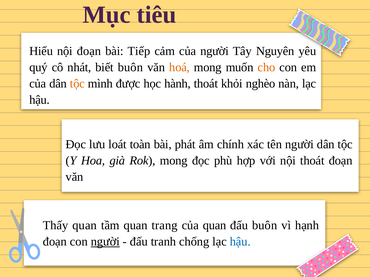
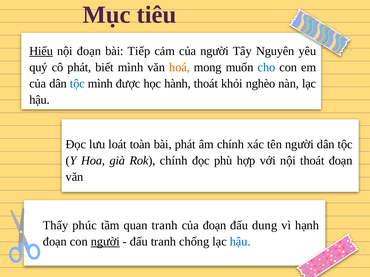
Hiểu underline: none -> present (41, 51)
cô nhát: nhát -> phát (79, 67)
biết buôn: buôn -> mình (130, 67)
cho colour: orange -> blue (266, 67)
tộc colour: orange -> blue (77, 84)
Rok mong: mong -> chính (174, 161)
Thấy quan: quan -> phúc (85, 226)
quan trang: trang -> tranh (165, 226)
của quan: quan -> đoạn (215, 226)
đấu buôn: buôn -> dung (265, 226)
